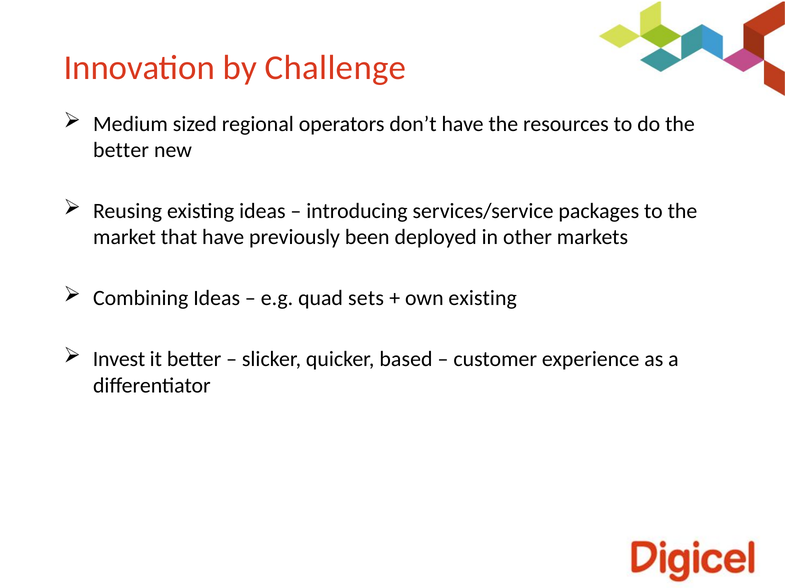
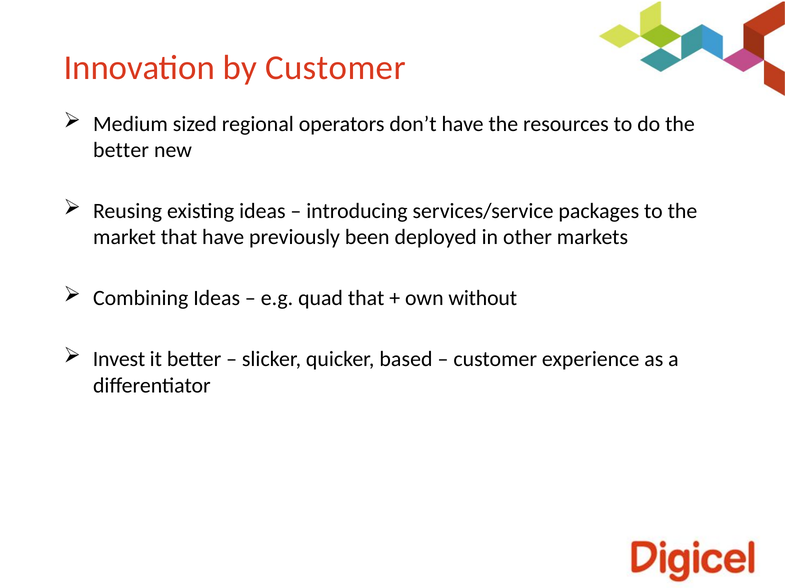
by Challenge: Challenge -> Customer (336, 68)
quad sets: sets -> that (366, 299)
own existing: existing -> without (483, 299)
